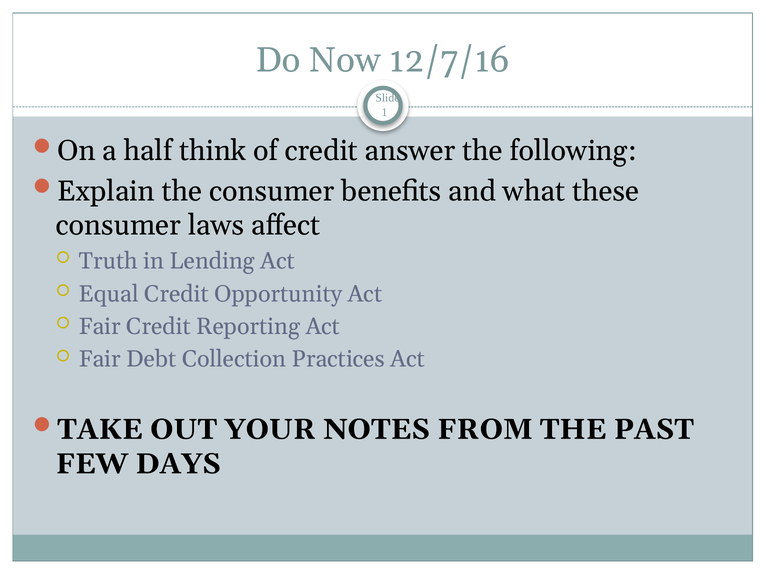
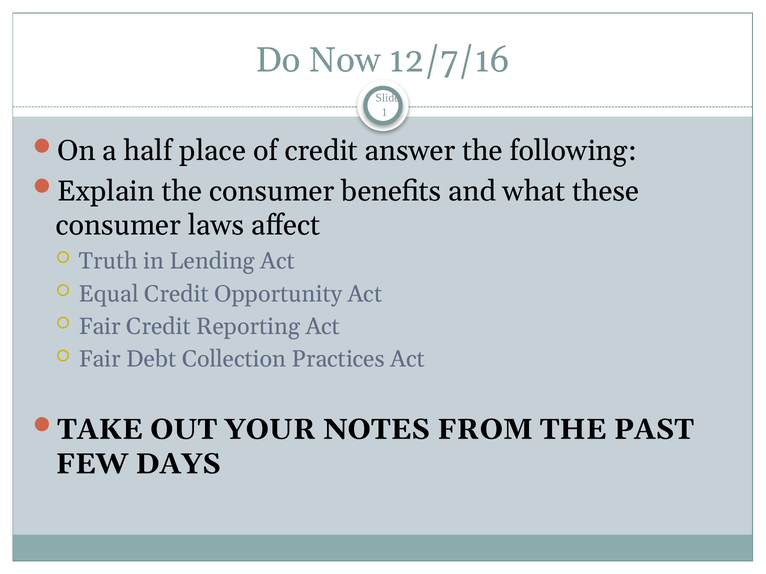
think: think -> place (213, 151)
